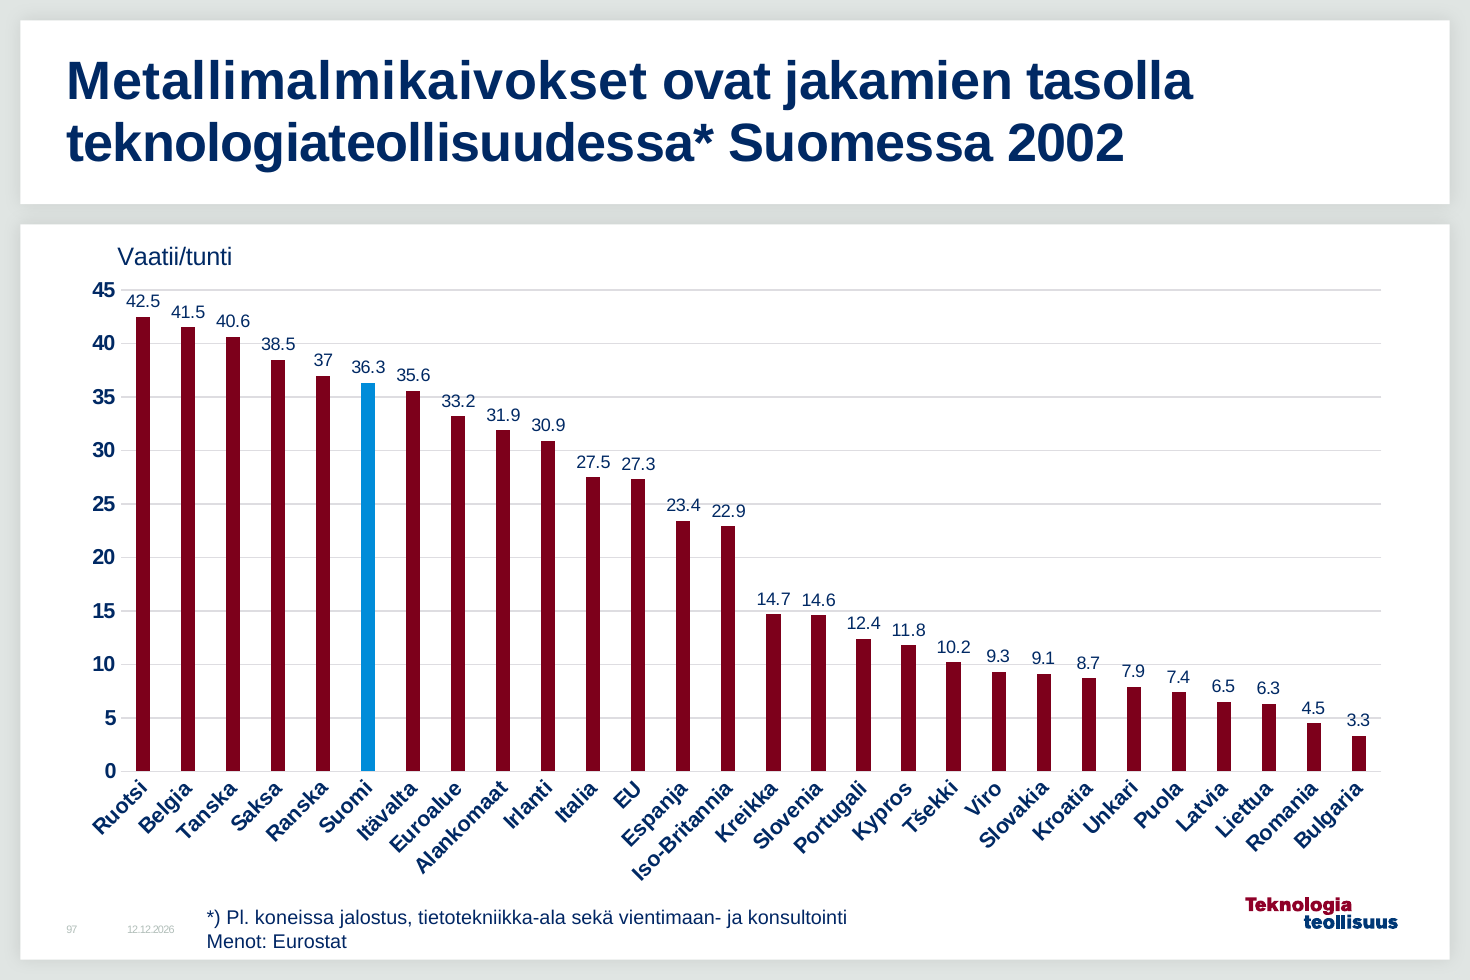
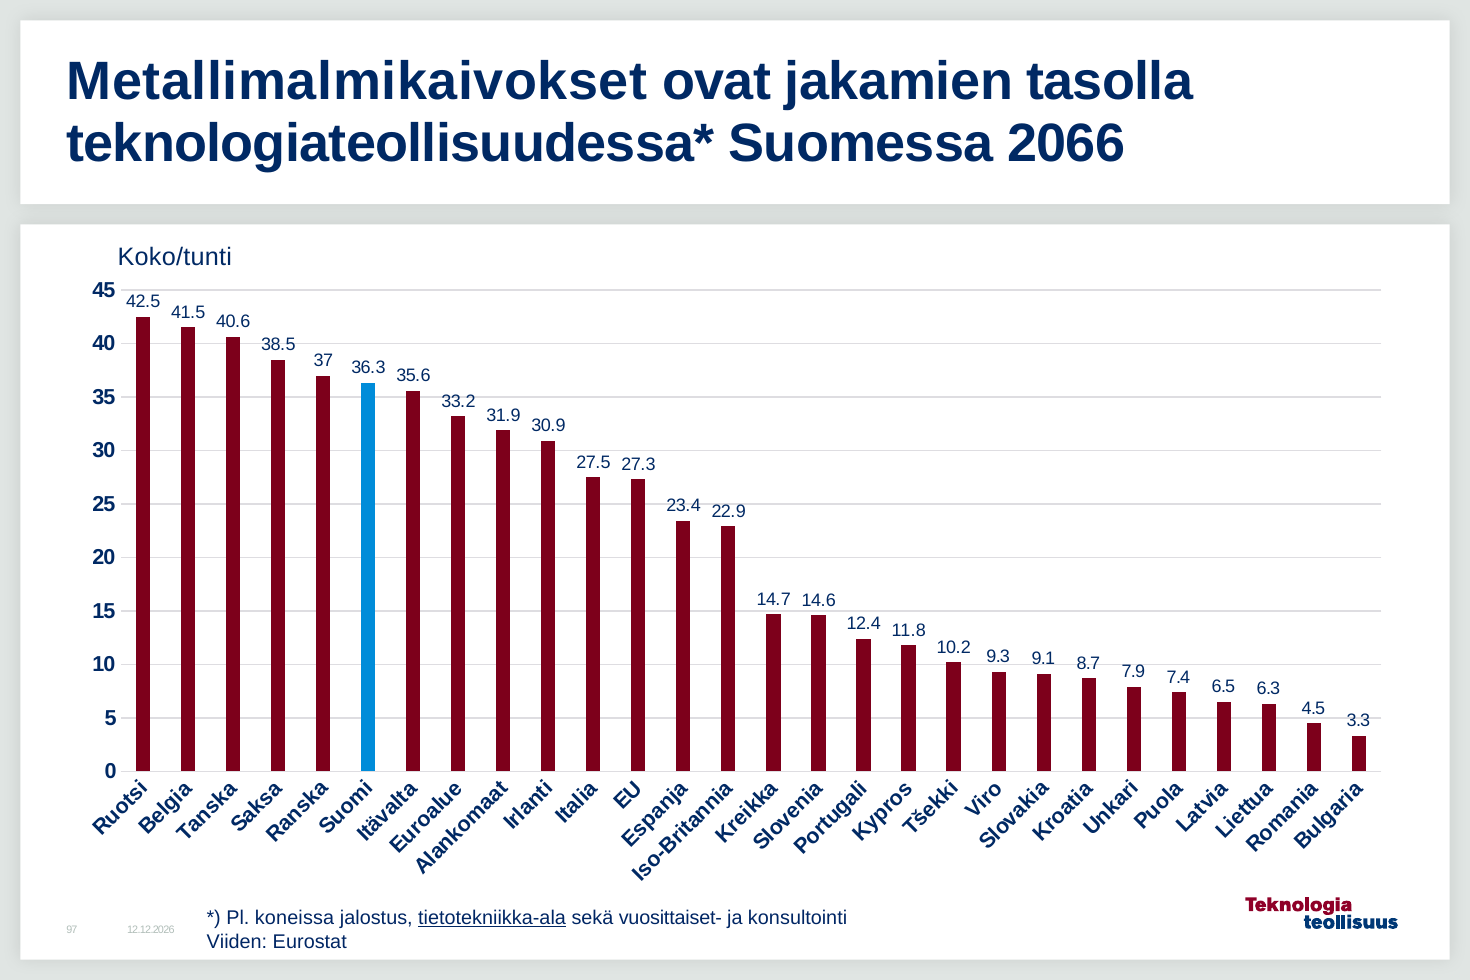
2002: 2002 -> 2066 (1066, 144)
Vaatii/tunti: Vaatii/tunti -> Koko/tunti (175, 257)
tietotekniikka-ala underline: none -> present (492, 918)
vientimaan-: vientimaan- -> vuosittaiset- (670, 918)
Menot: Menot -> Viiden (237, 942)
